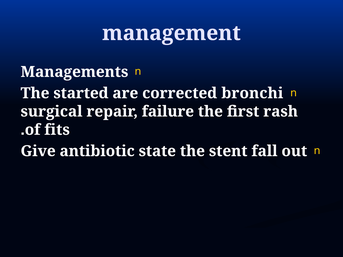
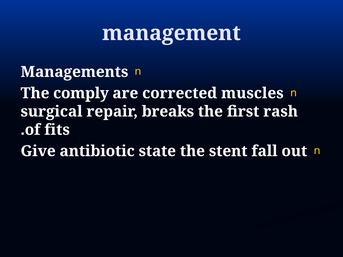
started: started -> comply (81, 93)
bronchi: bronchi -> muscles (252, 93)
failure: failure -> breaks (168, 112)
